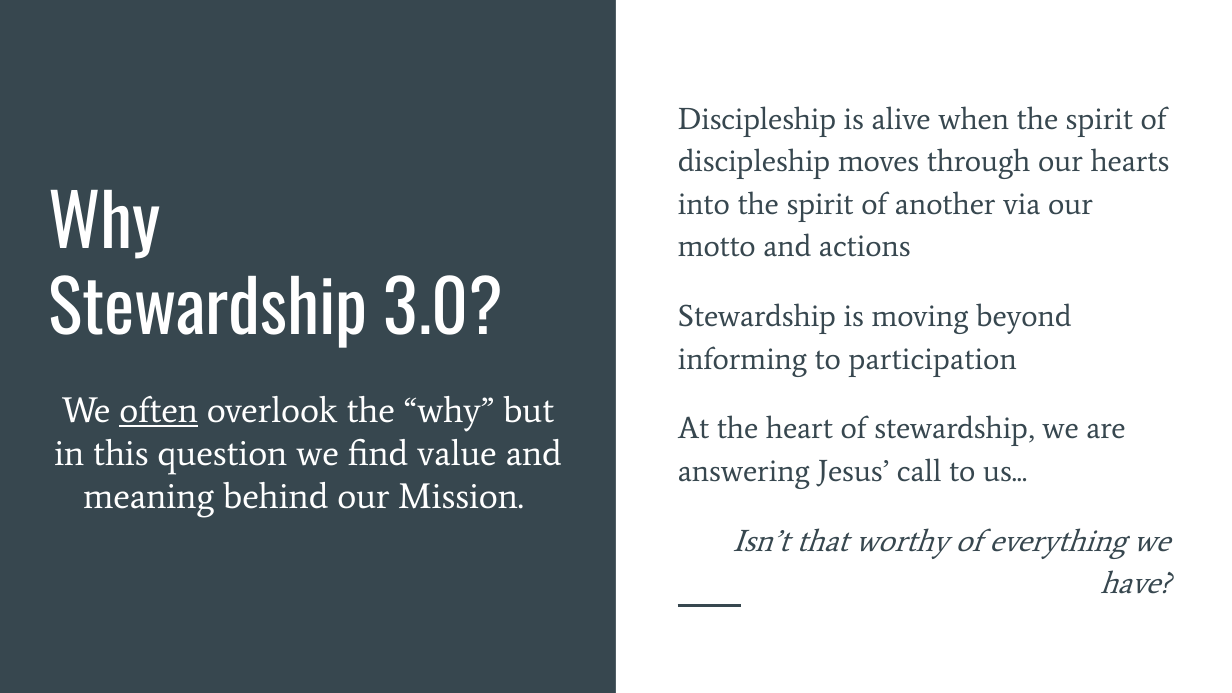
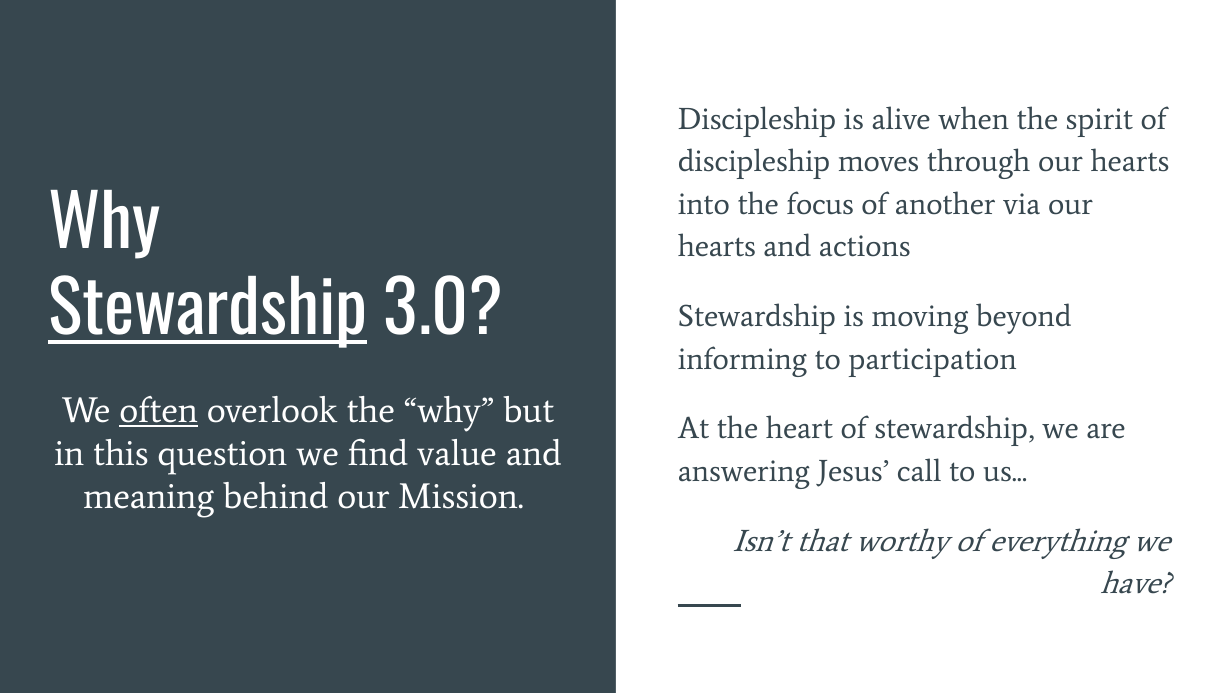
into the spirit: spirit -> focus (820, 204)
motto: motto -> hearts (717, 247)
Stewardship underline: none -> present (208, 311)
